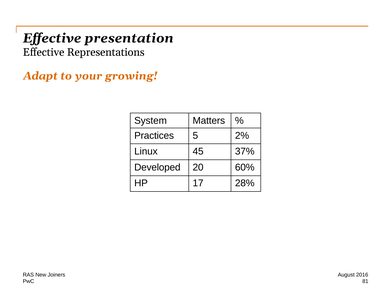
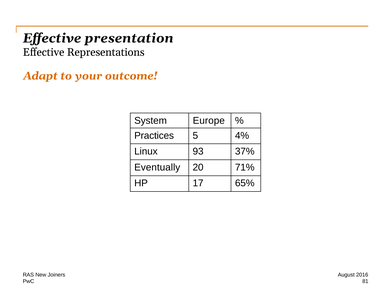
growing: growing -> outcome (131, 76)
Matters: Matters -> Europe (209, 120)
2%: 2% -> 4% (242, 135)
45: 45 -> 93 (198, 151)
Developed: Developed -> Eventually (157, 167)
60%: 60% -> 71% (245, 167)
28%: 28% -> 65% (245, 183)
